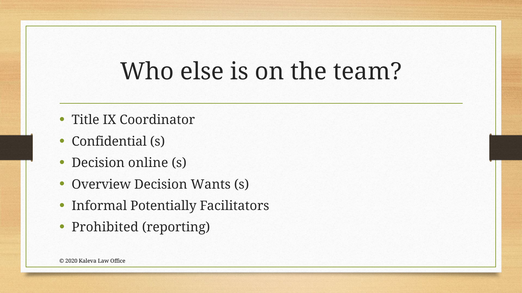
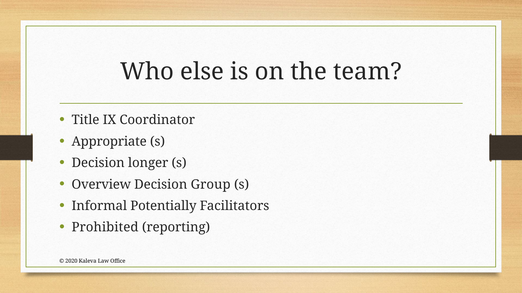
Confidential: Confidential -> Appropriate (109, 142)
online: online -> longer (148, 163)
Wants: Wants -> Group (211, 185)
